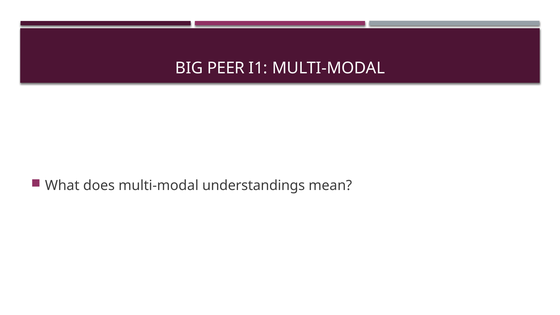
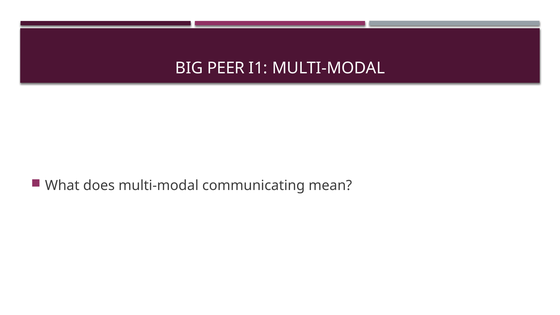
understandings: understandings -> communicating (254, 186)
